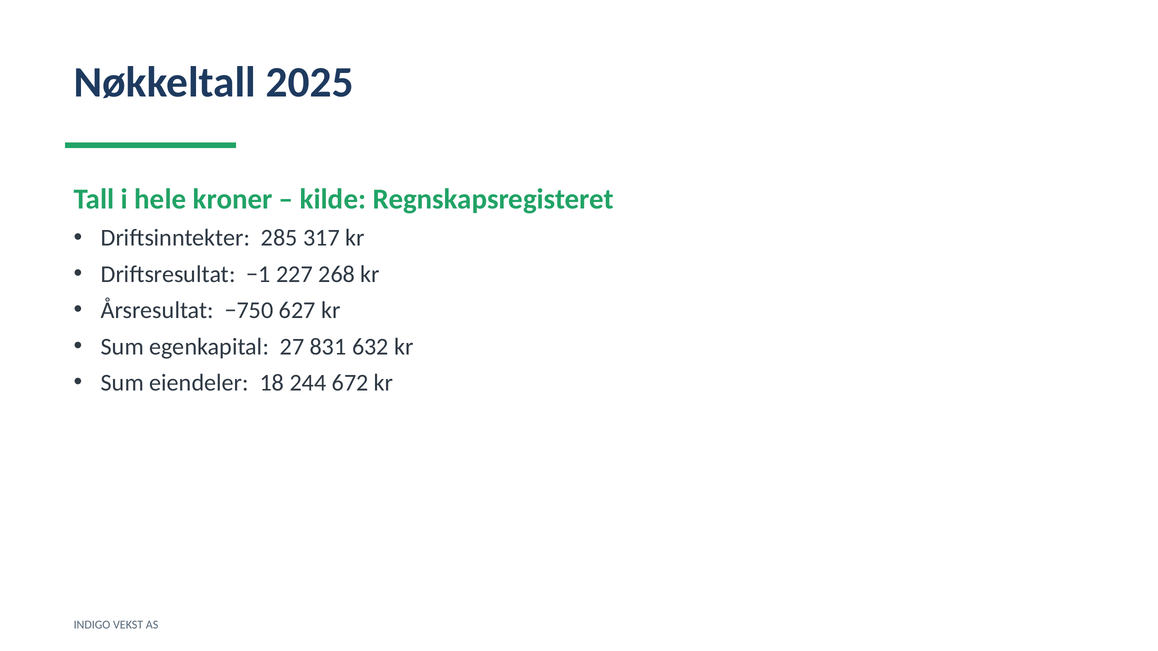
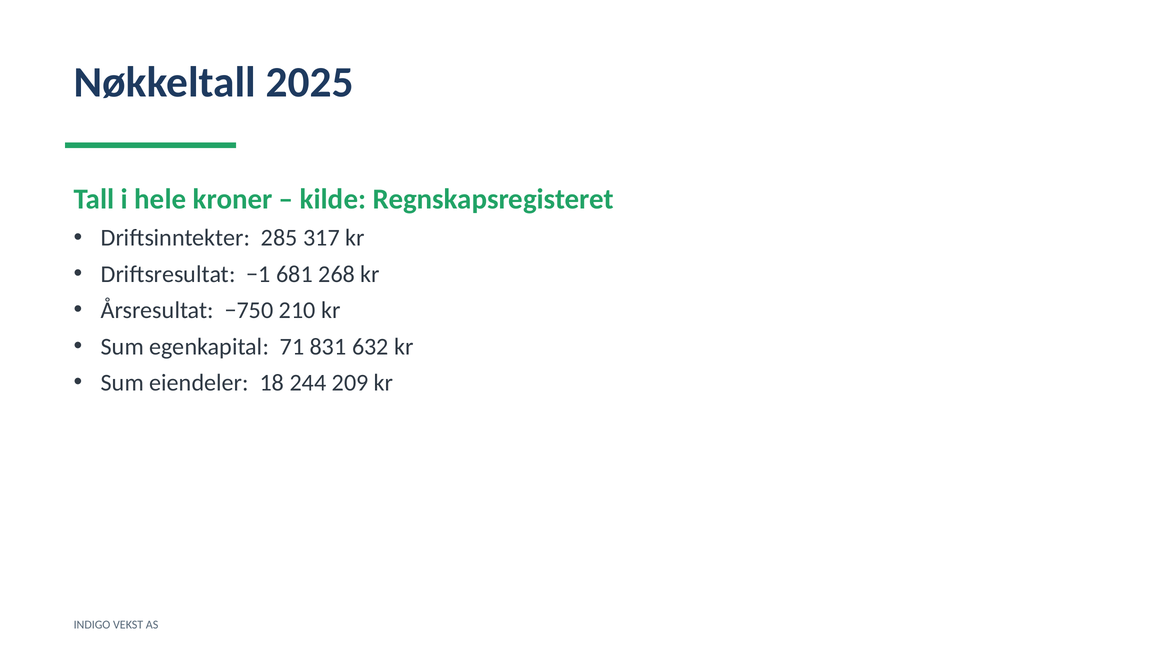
227: 227 -> 681 (294, 274)
627: 627 -> 210 (297, 311)
27: 27 -> 71 (292, 347)
672: 672 -> 209 (350, 383)
